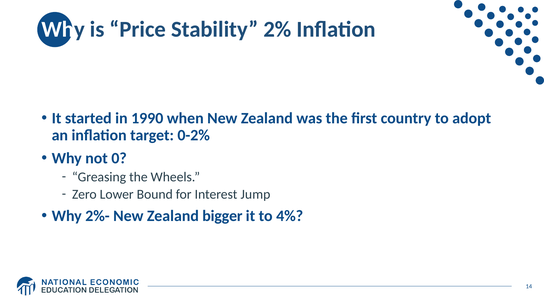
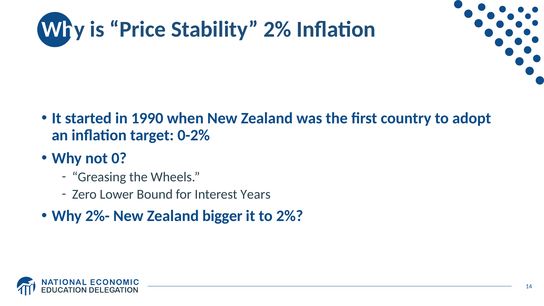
Jump: Jump -> Years (255, 194)
to 4%: 4% -> 2% (290, 216)
